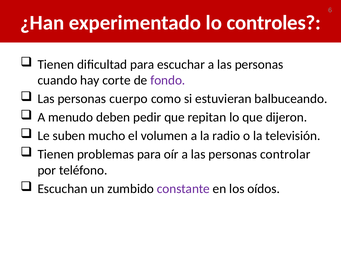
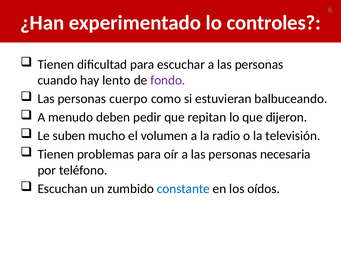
corte: corte -> lento (116, 81)
controlar: controlar -> necesaria (285, 155)
constante colour: purple -> blue (183, 189)
